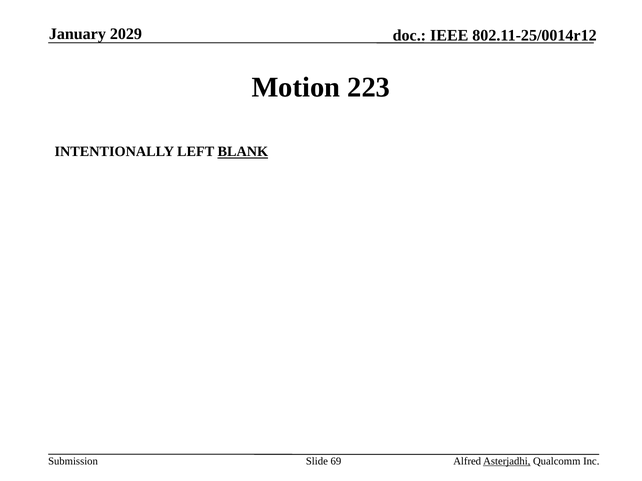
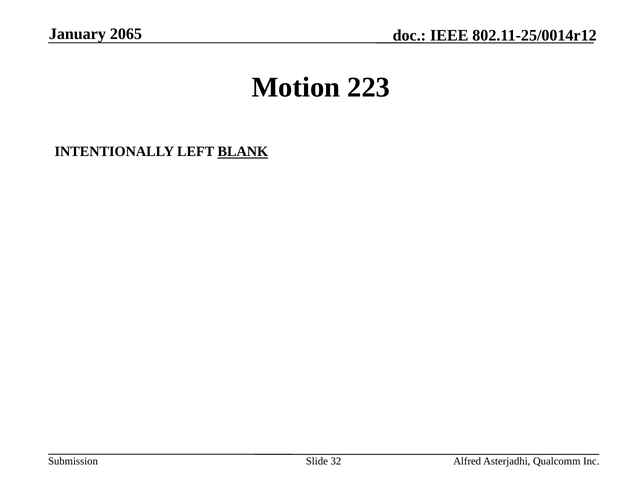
2029: 2029 -> 2065 (126, 34)
69: 69 -> 32 (336, 462)
Asterjadhi underline: present -> none (507, 462)
